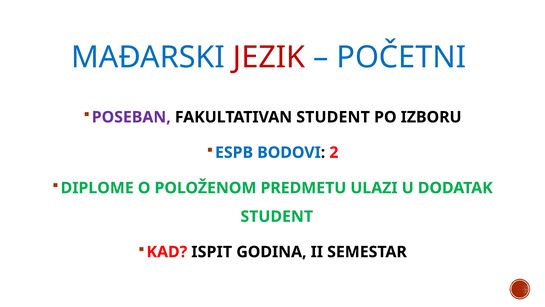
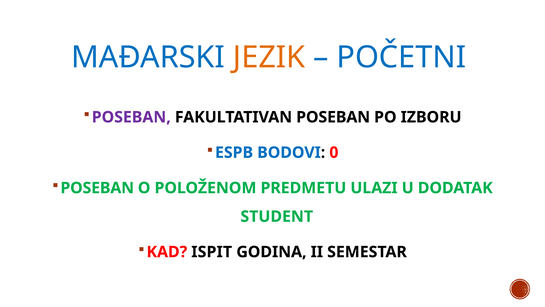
JEZIK colour: red -> orange (269, 57)
FAKULTATIVAN STUDENT: STUDENT -> POSEBAN (333, 117)
2: 2 -> 0 (334, 152)
DIPLOME: DIPLOME -> POSEBAN (97, 188)
